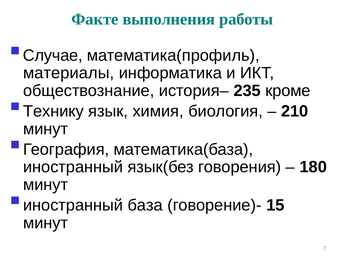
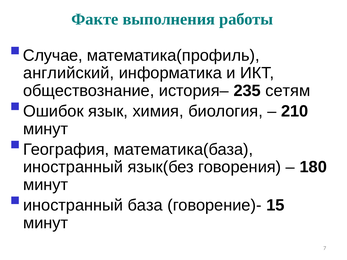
материалы: материалы -> английский (69, 73)
кроме: кроме -> сетям (288, 91)
Технику: Технику -> Ошибок (53, 111)
